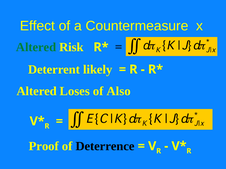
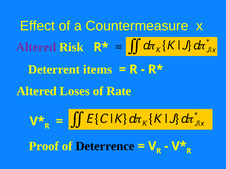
Altered colour: green -> purple (36, 47)
likely: likely -> items (98, 70)
Also: Also -> Rate (119, 91)
